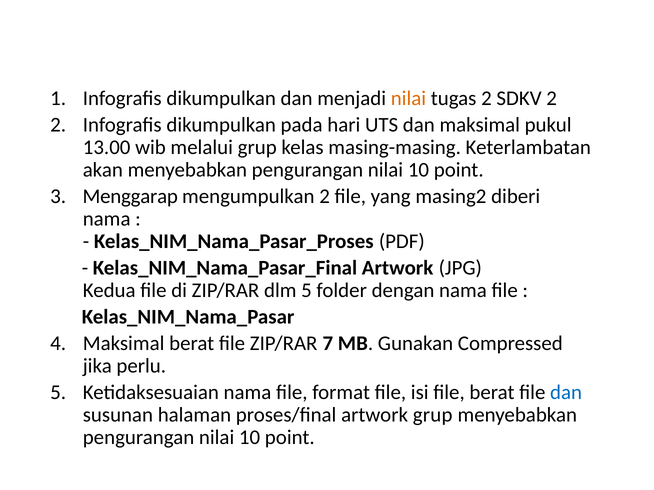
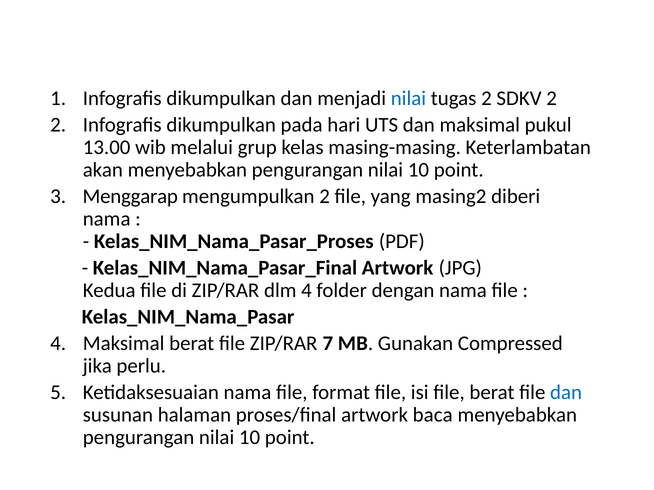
nilai colour: orange -> blue (408, 99)
dlm 5: 5 -> 4 (307, 291)
artwork grup: grup -> baca (433, 415)
